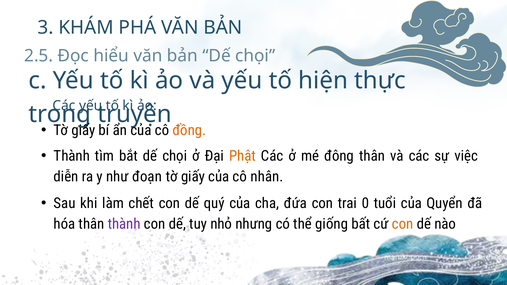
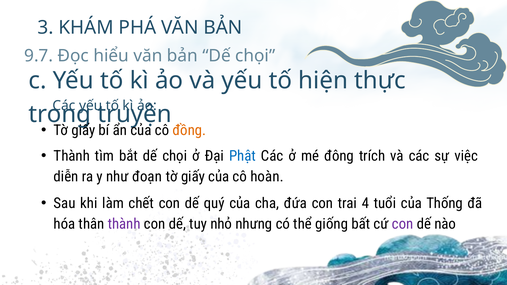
2.5: 2.5 -> 9.7 (39, 56)
Phật colour: orange -> blue (242, 156)
đông thân: thân -> trích (372, 156)
nhân: nhân -> hoàn (267, 177)
0: 0 -> 4 (365, 203)
Quyển: Quyển -> Thống (445, 203)
con colour: orange -> purple (403, 224)
